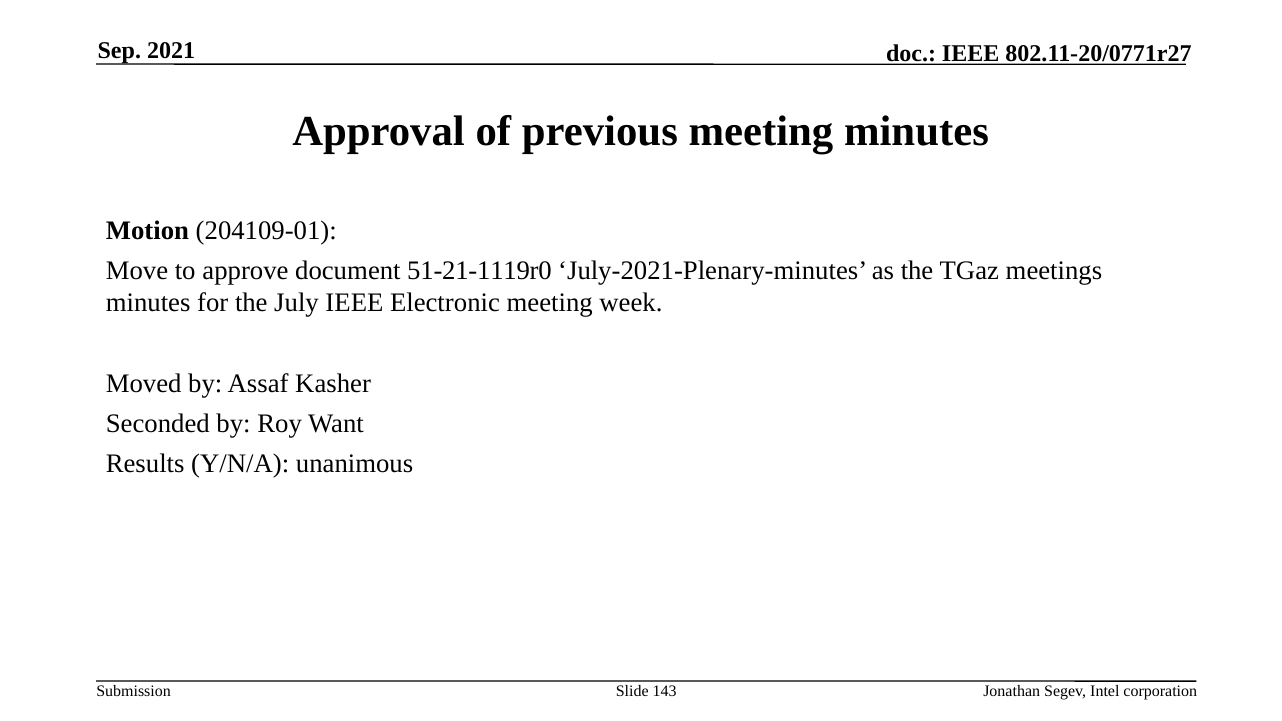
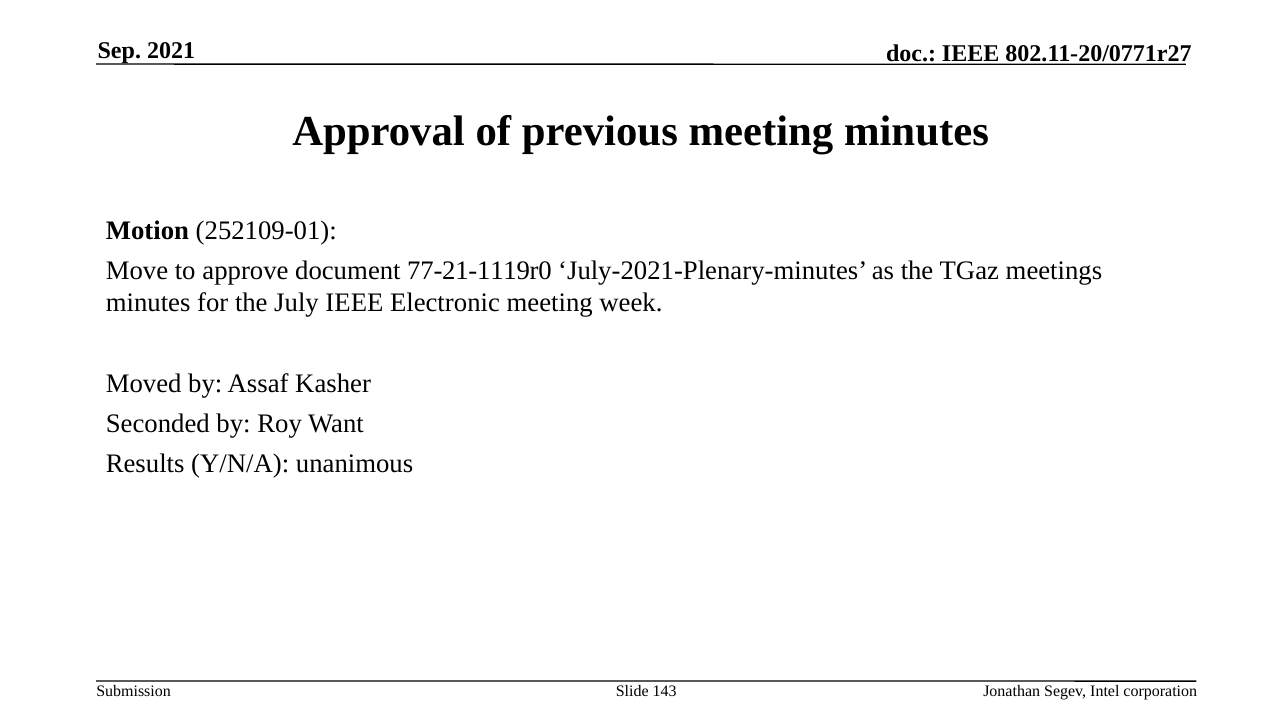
204109-01: 204109-01 -> 252109-01 (266, 231)
51-21-1119r0: 51-21-1119r0 -> 77-21-1119r0 (480, 271)
